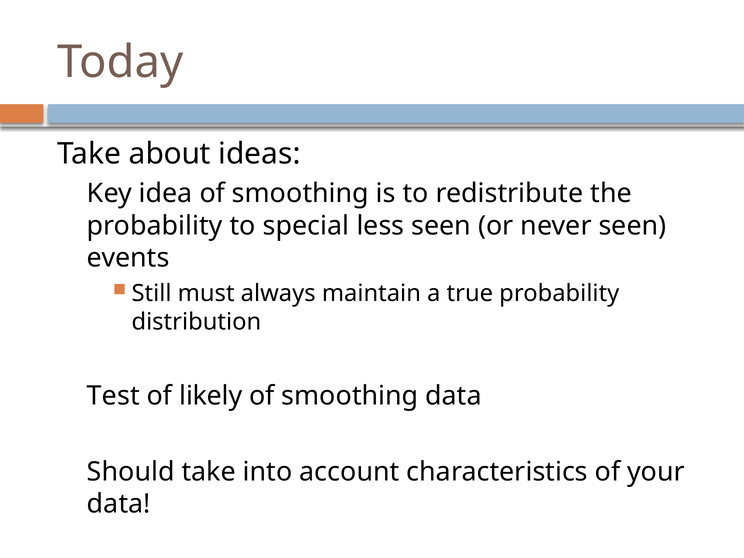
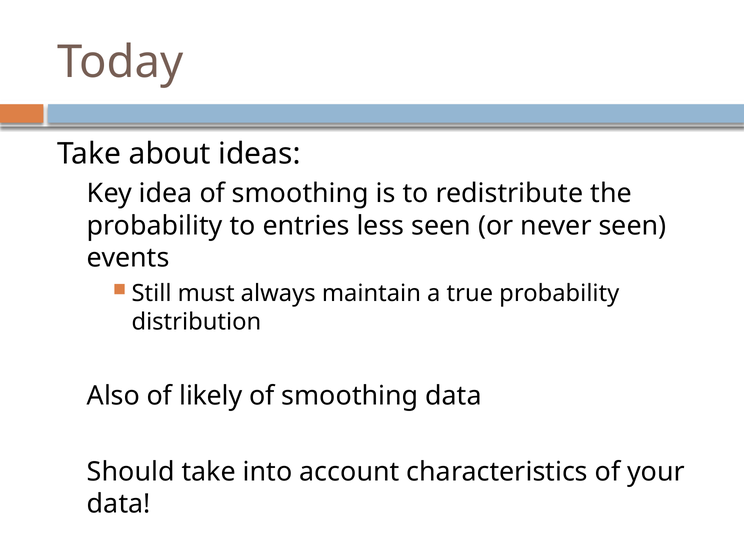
special: special -> entries (306, 226)
Test: Test -> Also (113, 396)
